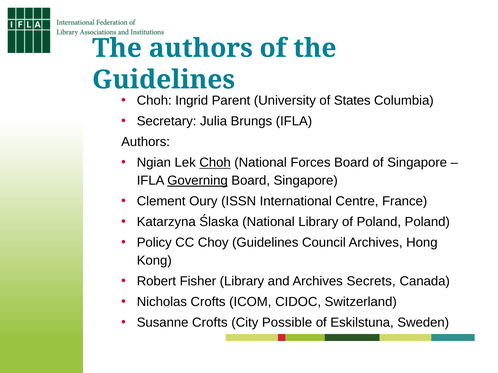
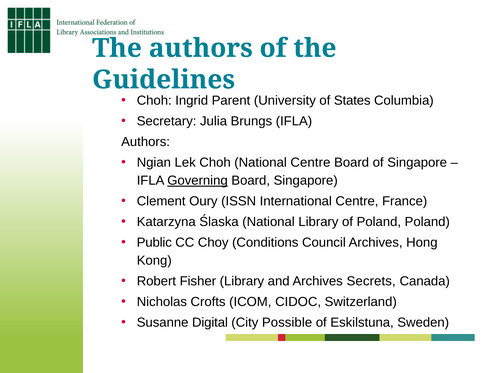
Choh underline: present -> none (215, 163)
National Forces: Forces -> Centre (310, 163)
Policy: Policy -> Public (154, 243)
Choy Guidelines: Guidelines -> Conditions (265, 243)
Susanne Crofts: Crofts -> Digital (210, 323)
